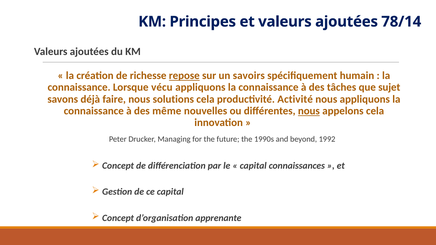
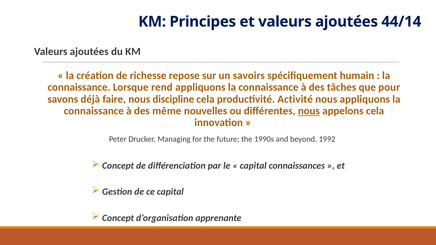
78/14: 78/14 -> 44/14 (401, 22)
repose underline: present -> none (184, 76)
vécu: vécu -> rend (162, 87)
sujet: sujet -> pour (389, 87)
solutions: solutions -> discipline (173, 99)
